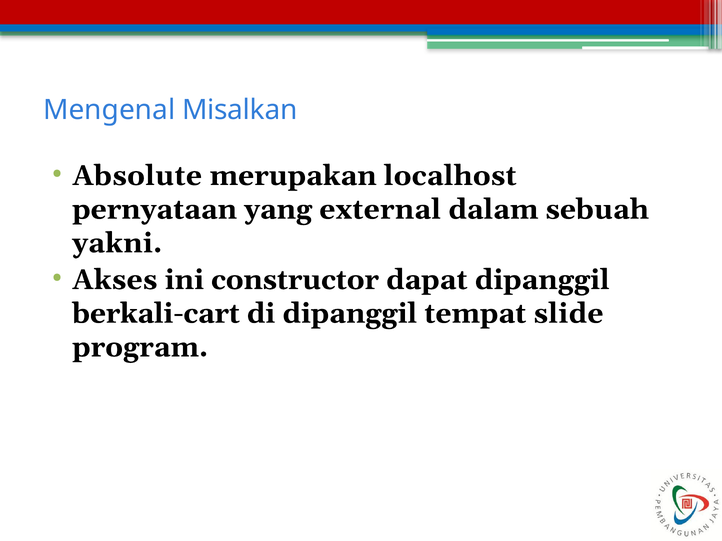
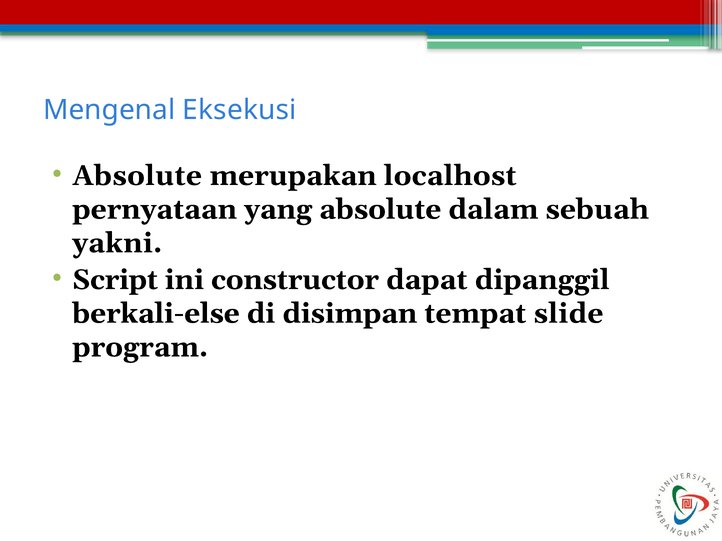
Misalkan: Misalkan -> Eksekusi (240, 110)
yang external: external -> absolute (380, 210)
Akses: Akses -> Script (115, 280)
berkali-cart: berkali-cart -> berkali-else (156, 314)
di dipanggil: dipanggil -> disimpan (350, 314)
